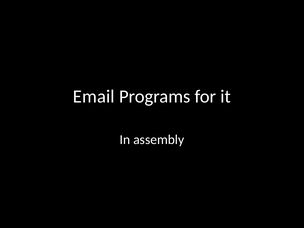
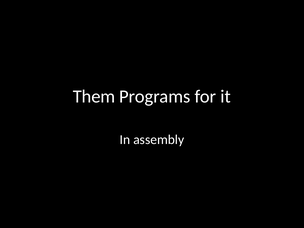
Email: Email -> Them (94, 97)
